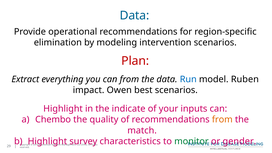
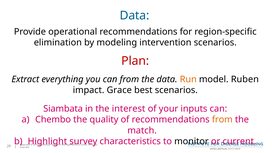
Run colour: blue -> orange (188, 79)
Owen: Owen -> Grace (119, 90)
Highlight: Highlight -> Siambata (63, 109)
indicate: indicate -> interest (129, 109)
monitor colour: green -> black (191, 141)
gender: gender -> current (239, 141)
